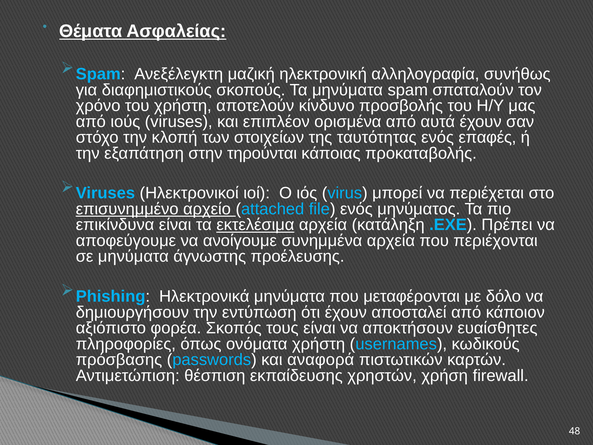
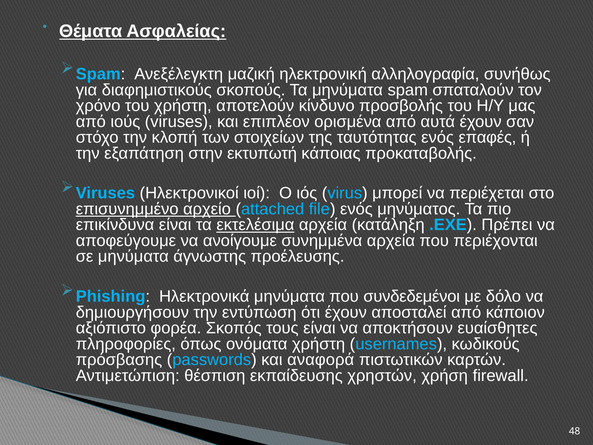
τηρούνται: τηρούνται -> εκτυπωτή (262, 153)
μεταφέρονται: μεταφέρονται -> συνδεδεμένοι (412, 296)
